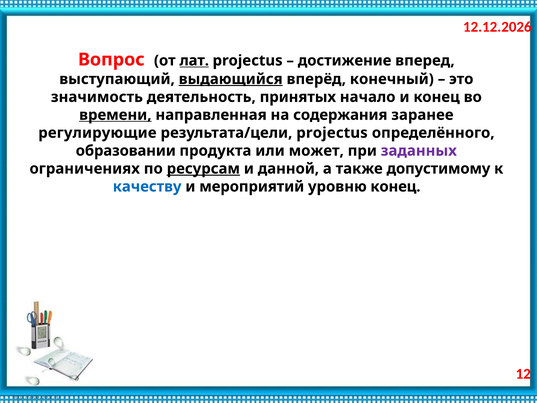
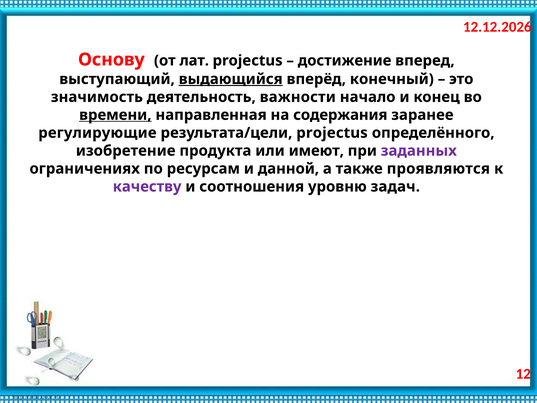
Вопрос: Вопрос -> Основу (111, 60)
лат underline: present -> none (194, 61)
принятых: принятых -> важности (298, 97)
образовании: образовании -> изобретение (126, 151)
может: может -> имеют (316, 151)
ресурсам underline: present -> none (203, 169)
допустимому: допустимому -> проявляются (438, 169)
качеству colour: blue -> purple (147, 186)
мероприятий: мероприятий -> соотношения (252, 186)
уровню конец: конец -> задач (395, 186)
